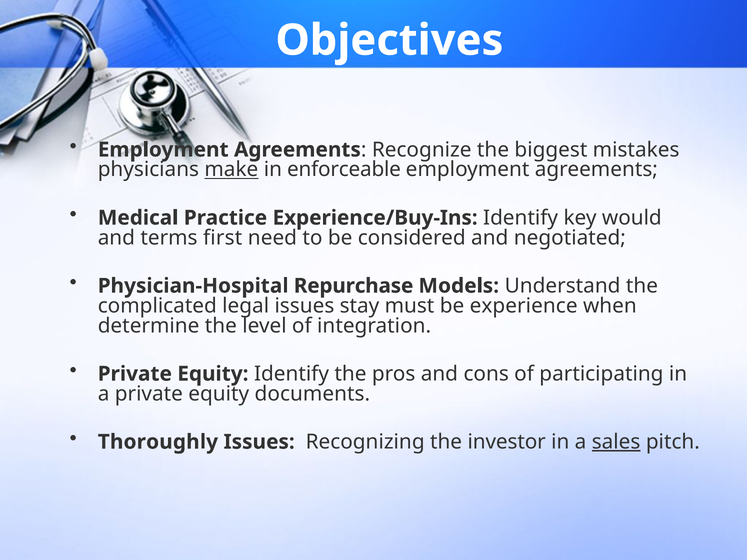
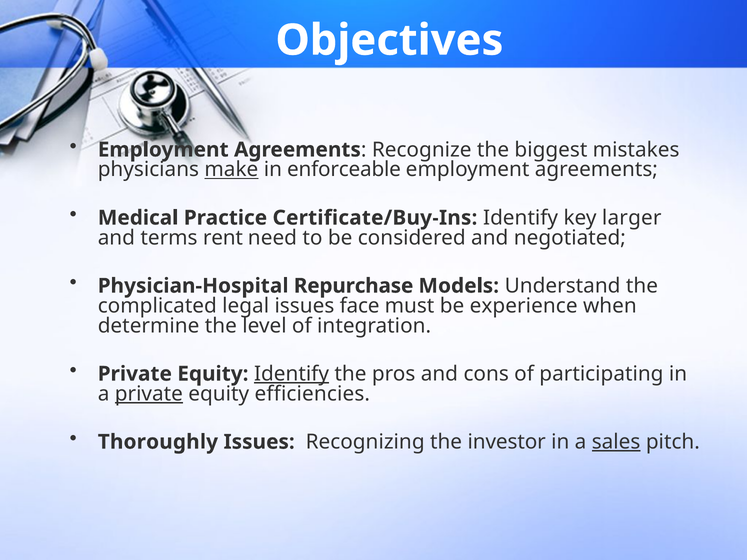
Experience/Buy-Ins: Experience/Buy-Ins -> Certificate/Buy-Ins (375, 218)
would: would -> larger (632, 218)
first: first -> rent (223, 238)
stay: stay -> face (360, 306)
Identify underline: none -> present (291, 374)
private underline: none -> present (149, 394)
documents: documents -> efficiencies (312, 394)
